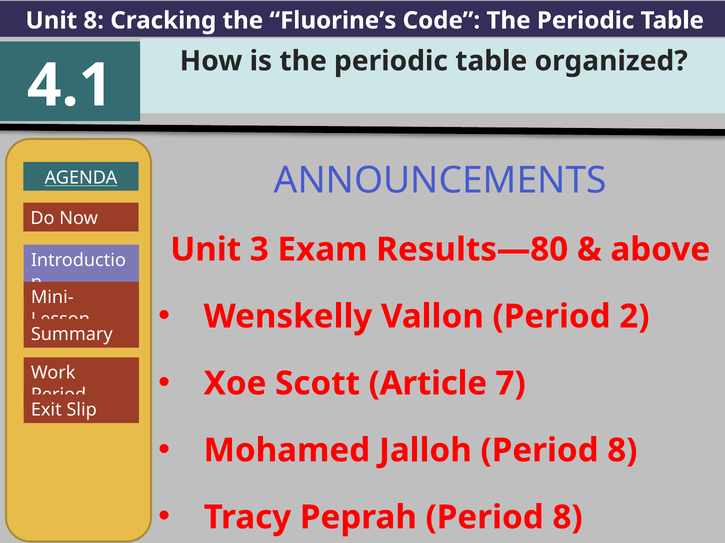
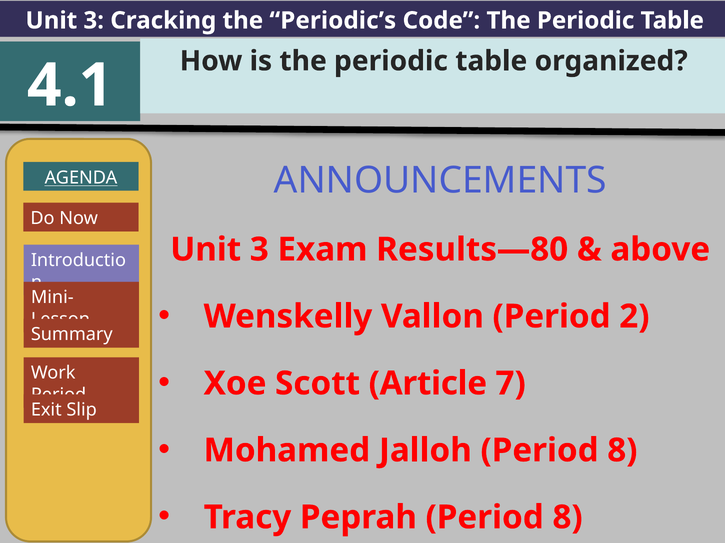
8: 8 -> 3 (94, 21)
Fluorine’s: Fluorine’s -> Periodic’s (333, 21)
